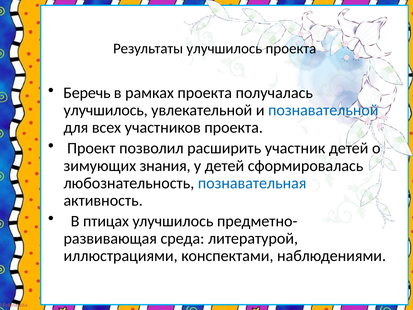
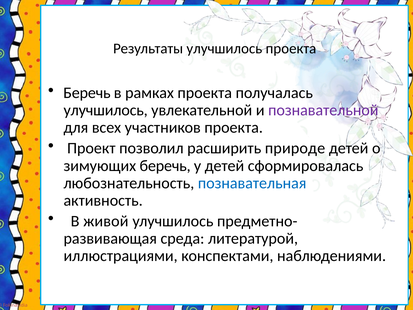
познавательной colour: blue -> purple (323, 110)
участник: участник -> природе (295, 148)
зимующих знания: знания -> беречь (165, 166)
птицах: птицах -> живой (106, 221)
